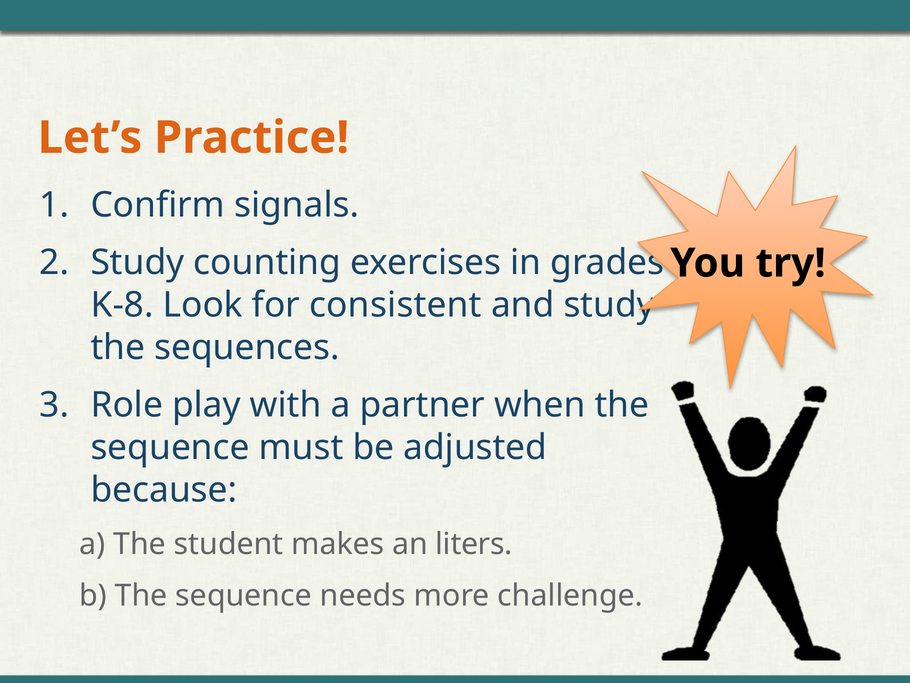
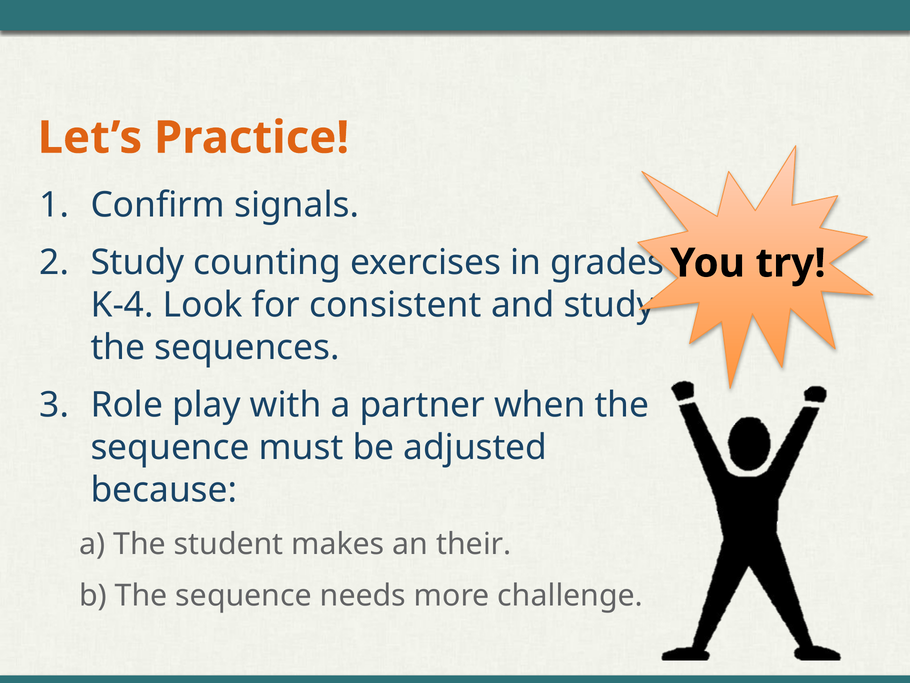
K-8: K-8 -> K-4 (122, 305)
liters: liters -> their (474, 544)
